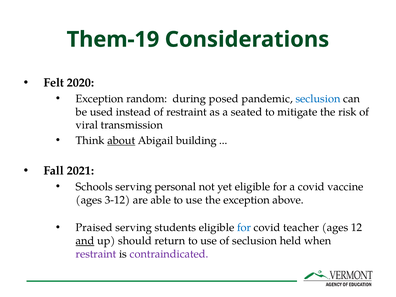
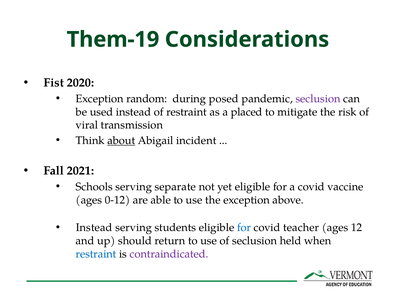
Felt: Felt -> Fist (54, 83)
seclusion colour: blue -> purple (318, 99)
seated: seated -> placed (247, 112)
building: building -> incident (196, 140)
personal: personal -> separate (175, 187)
3-12: 3-12 -> 0-12 (117, 200)
Praised: Praised -> Instead (94, 228)
and underline: present -> none (85, 241)
restraint colour: purple -> blue (96, 254)
